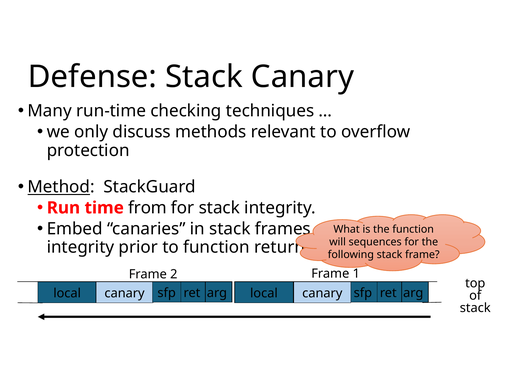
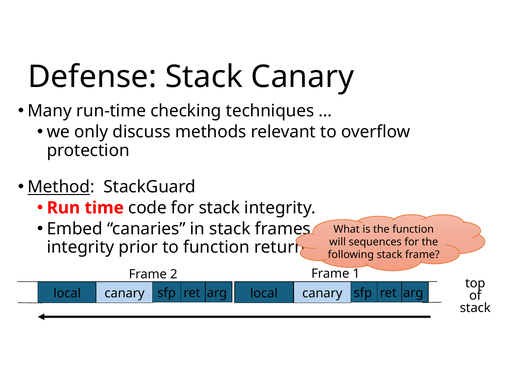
from: from -> code (147, 208)
